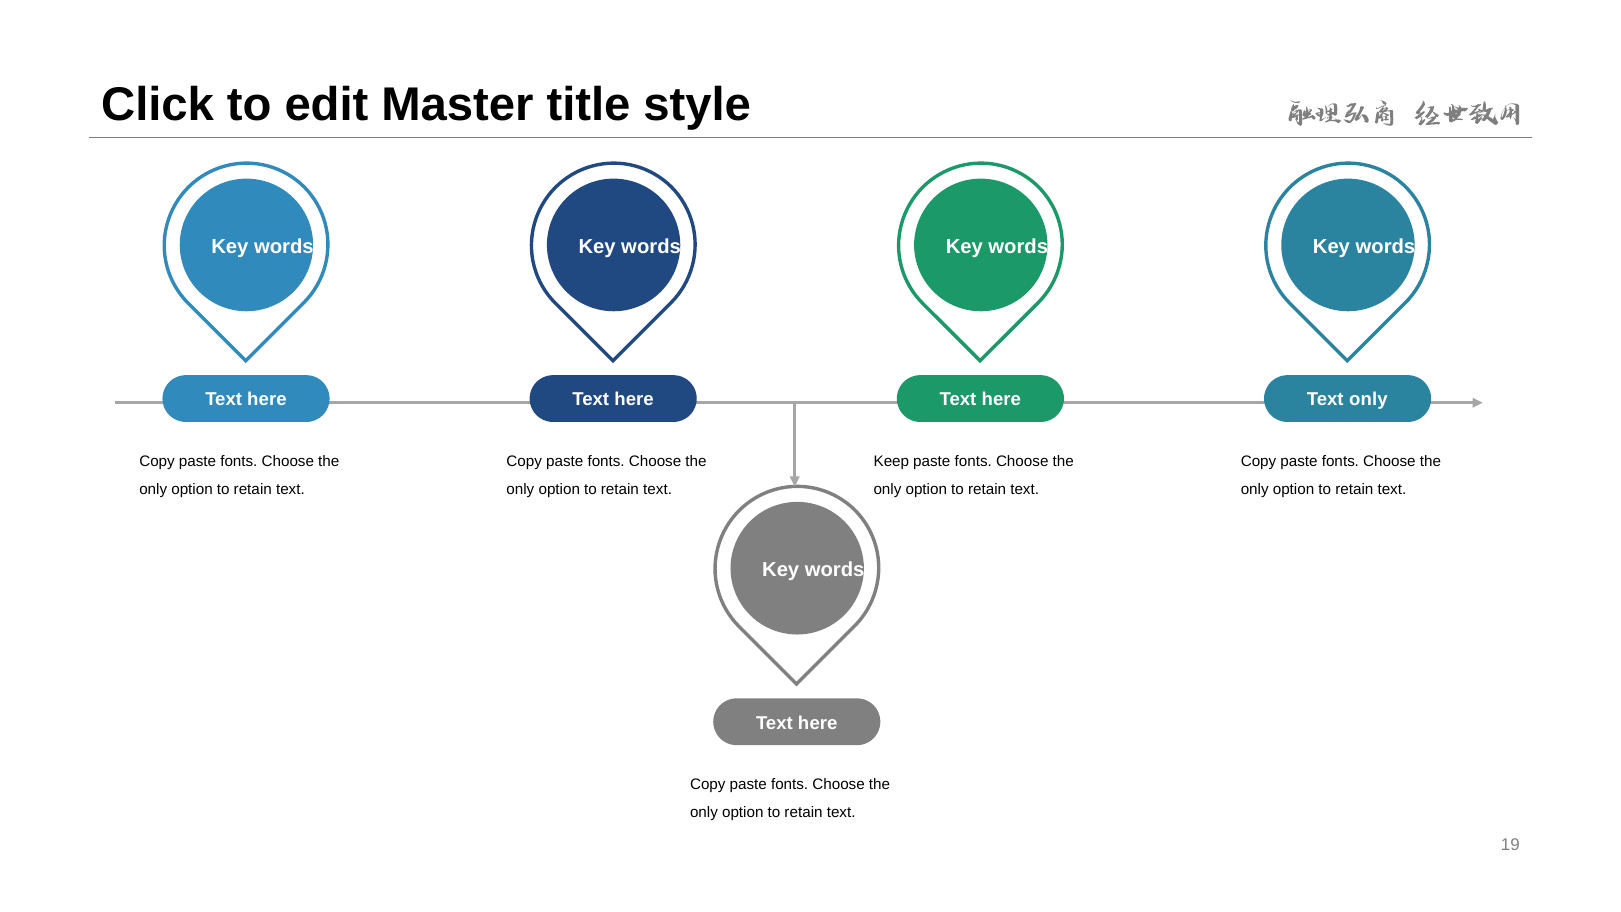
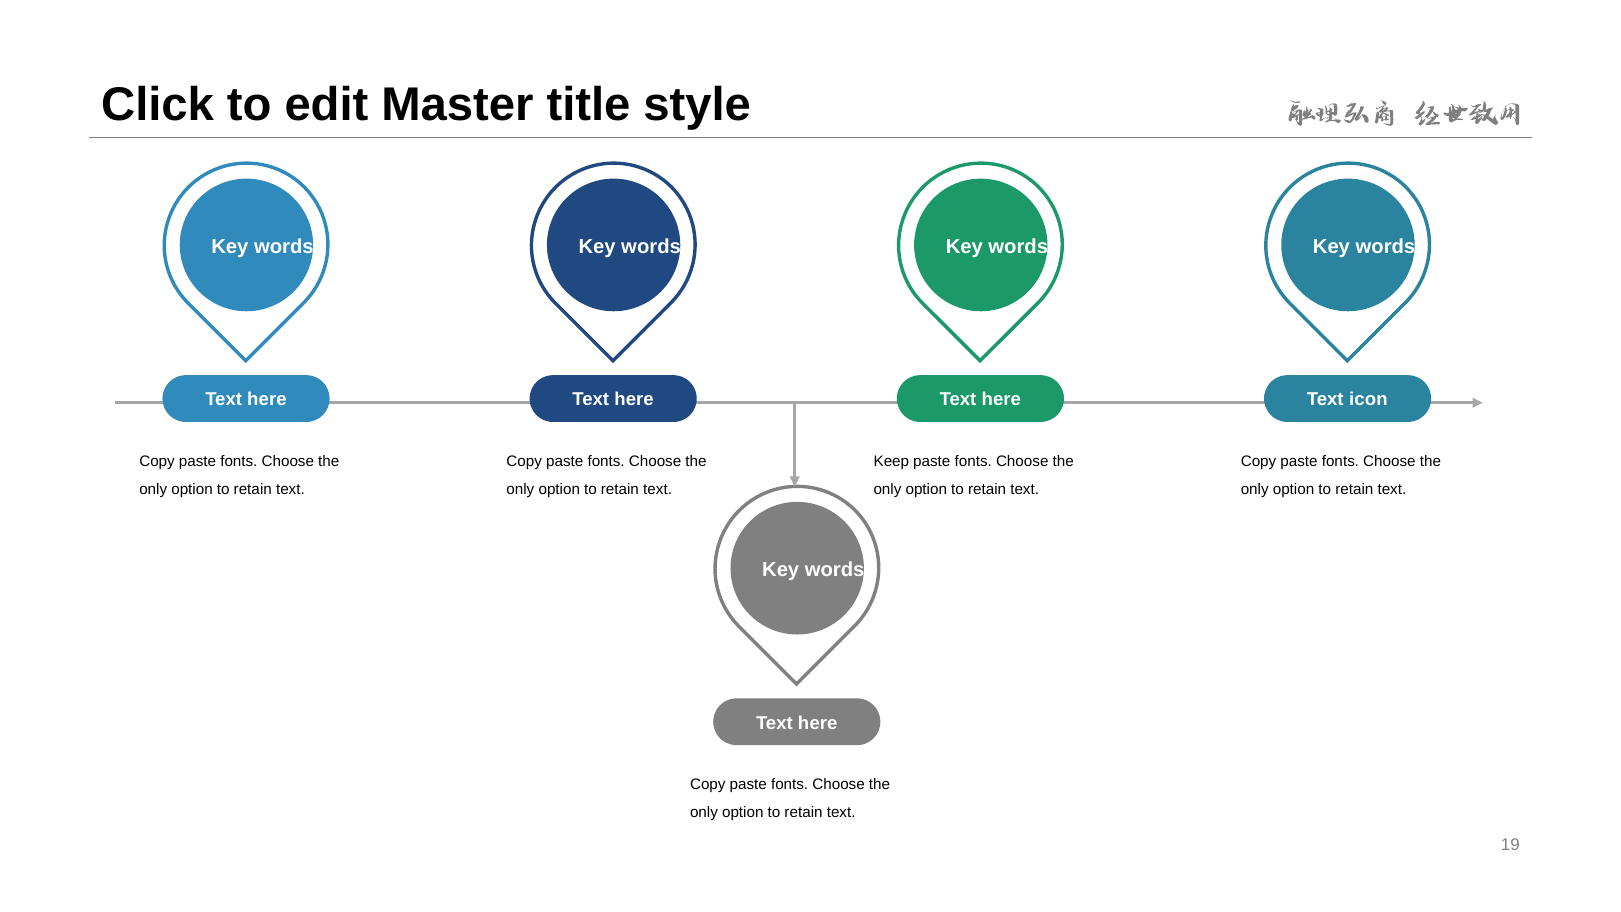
Text only: only -> icon (1368, 400)
